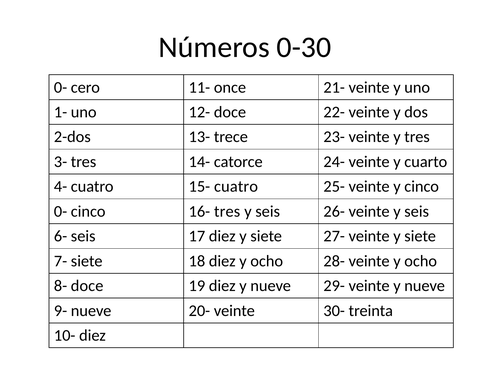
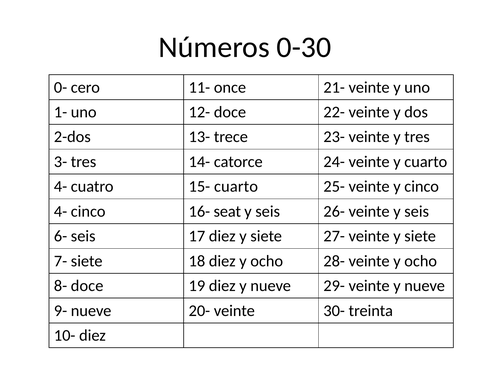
15- cuatro: cuatro -> cuarto (236, 187)
0-: 0- -> 4- (61, 212)
16- tres: tres -> seat (227, 212)
